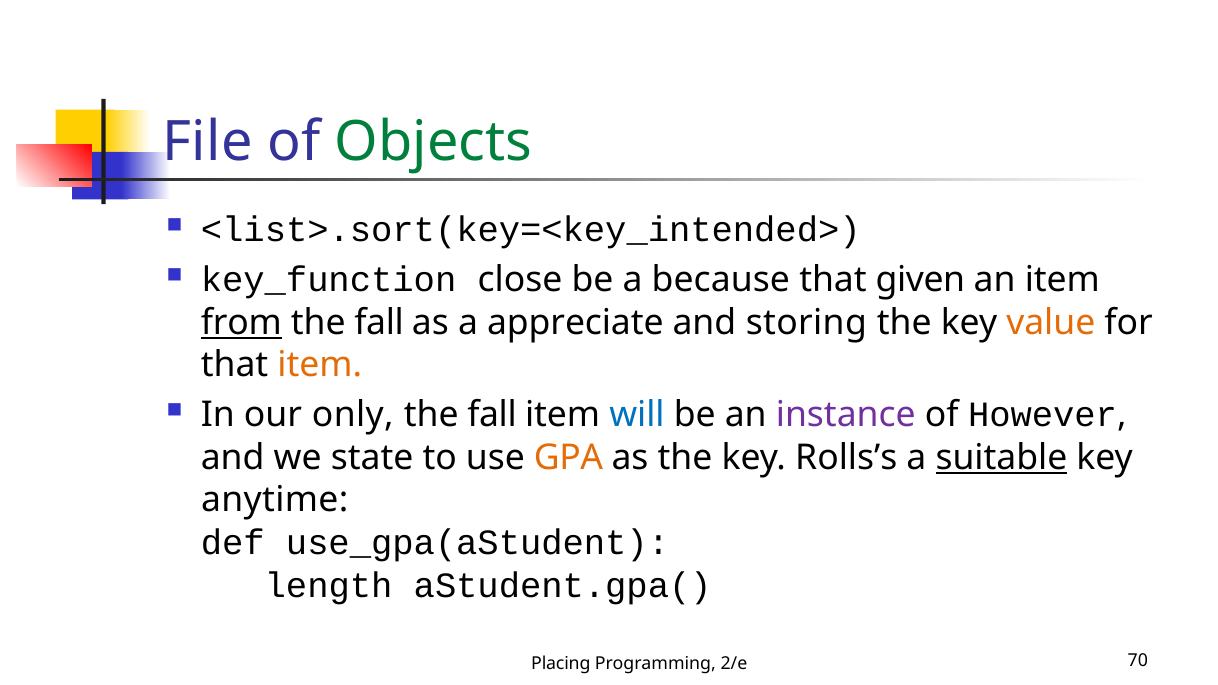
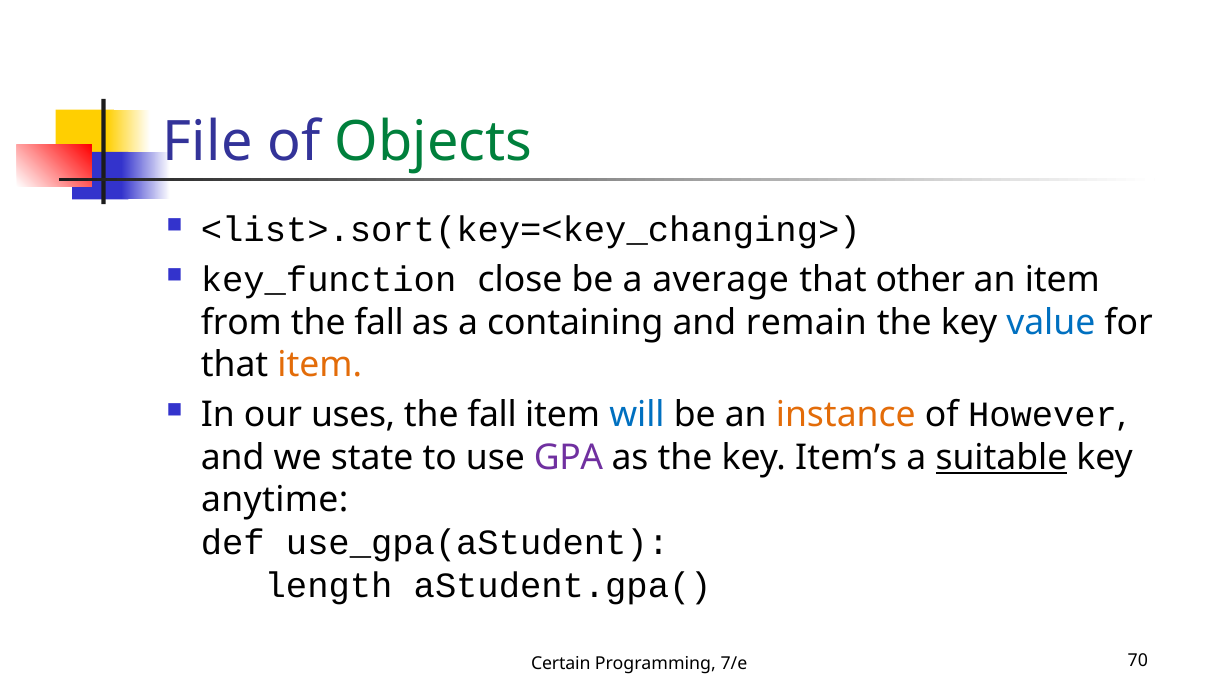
<list>.sort(key=<key_intended>: <list>.sort(key=<key_intended> -> <list>.sort(key=<key_changing> (531, 230)
because: because -> average (721, 280)
given: given -> other (920, 280)
from underline: present -> none (241, 322)
appreciate: appreciate -> containing (575, 322)
storing: storing -> remain (806, 322)
value colour: orange -> blue (1051, 322)
only: only -> uses (353, 415)
instance colour: purple -> orange (846, 415)
GPA colour: orange -> purple (568, 457)
Rolls’s: Rolls’s -> Item’s (846, 457)
Placing: Placing -> Certain (561, 663)
2/e: 2/e -> 7/e (734, 663)
